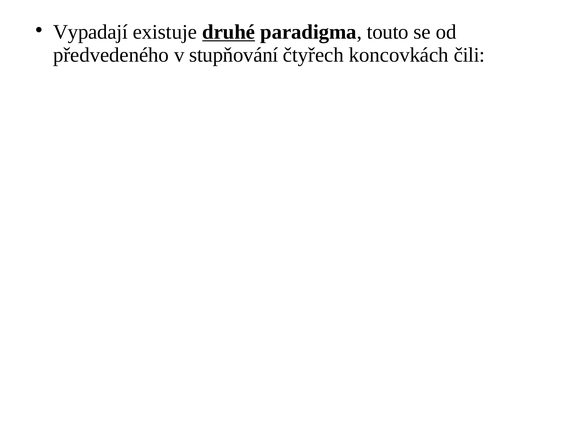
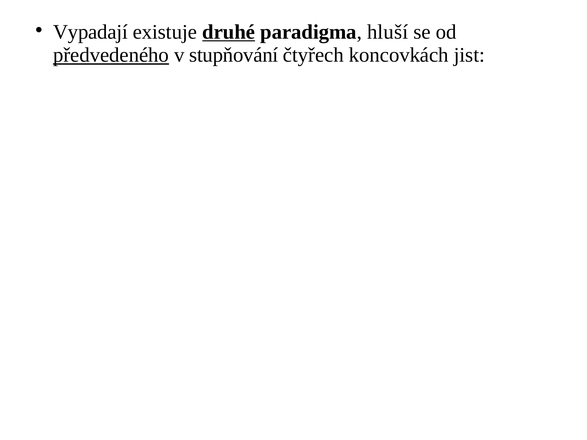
touto: touto -> hluší (388, 32)
předvedeného underline: none -> present (111, 55)
čili: čili -> jist (469, 55)
